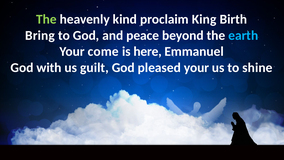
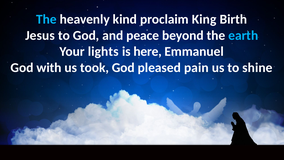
The colour: light green -> light blue (46, 19)
Bring: Bring -> Jesus (40, 35)
come: come -> lights (103, 51)
guilt: guilt -> took (94, 68)
pleased your: your -> pain (196, 68)
